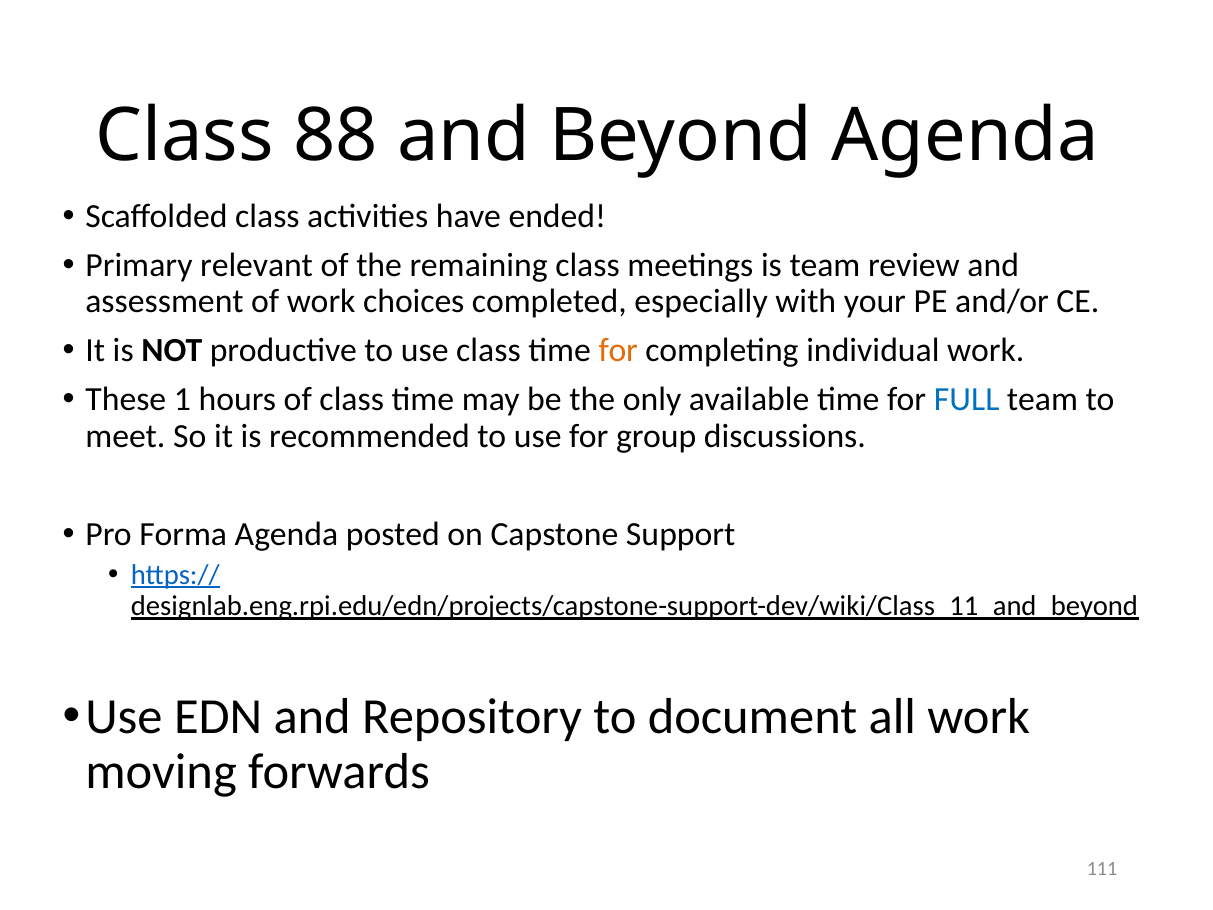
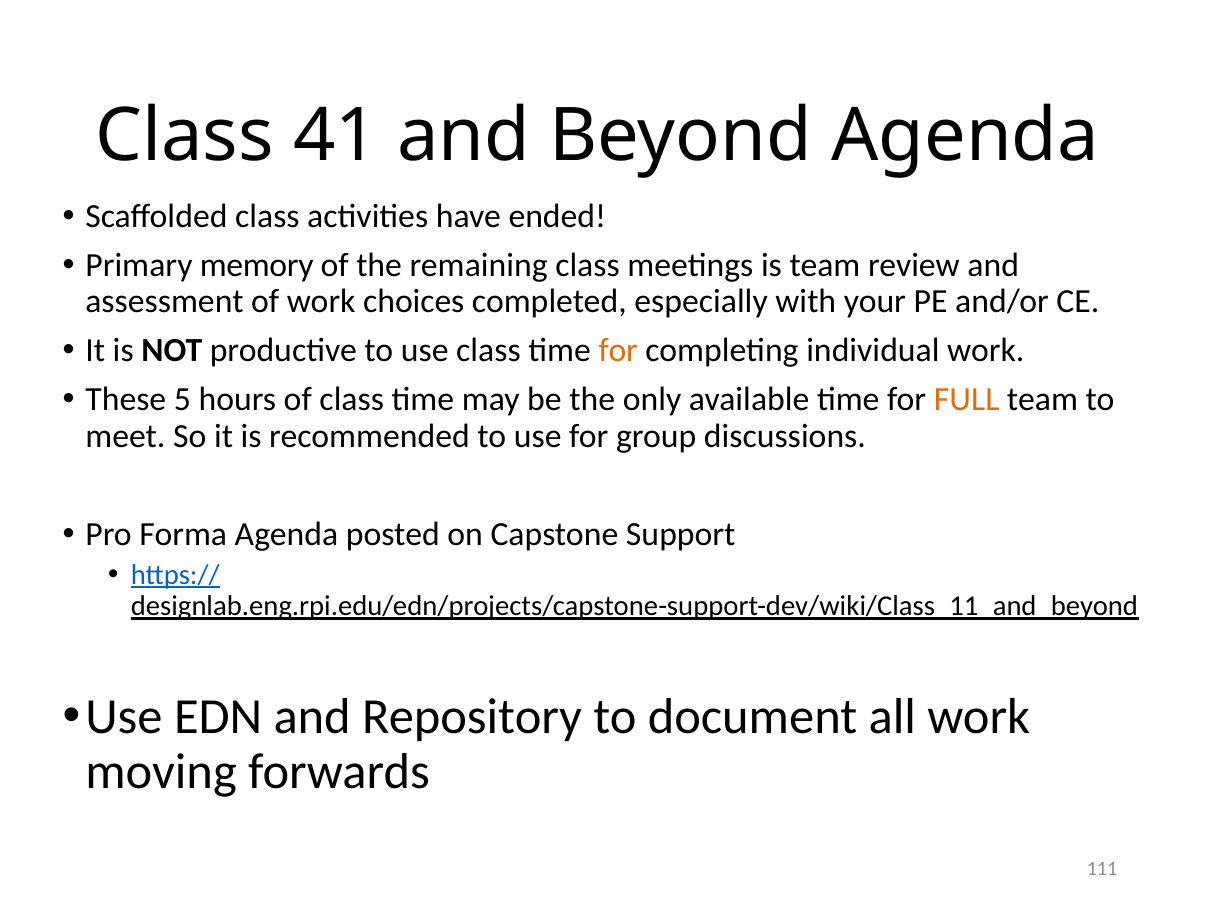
88: 88 -> 41 (336, 136)
relevant: relevant -> memory (257, 265)
1: 1 -> 5 (182, 400)
FULL colour: blue -> orange (967, 400)
